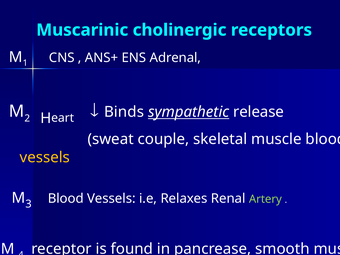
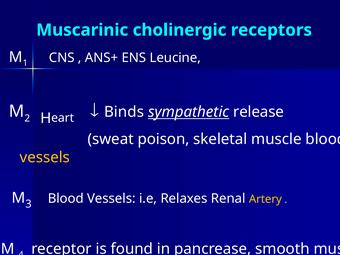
Adrenal: Adrenal -> Leucine (175, 58)
couple: couple -> poison (163, 139)
Artery colour: light green -> yellow (265, 199)
